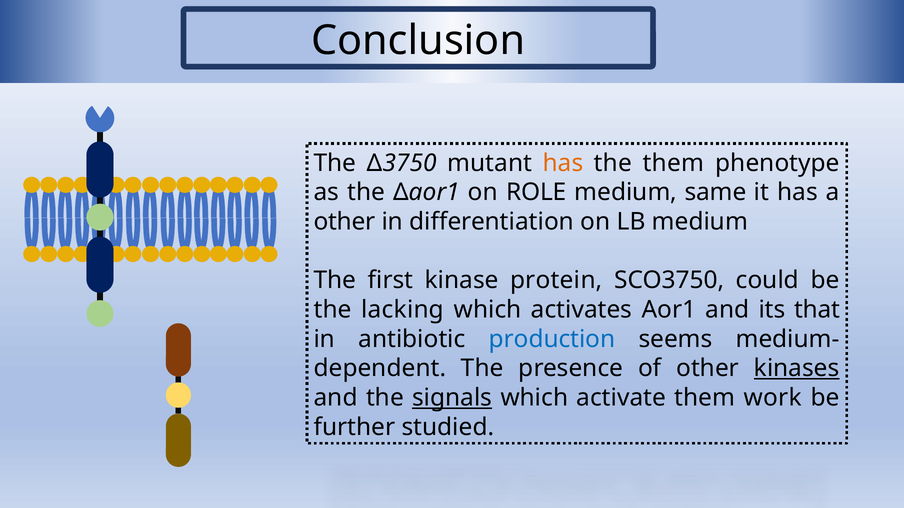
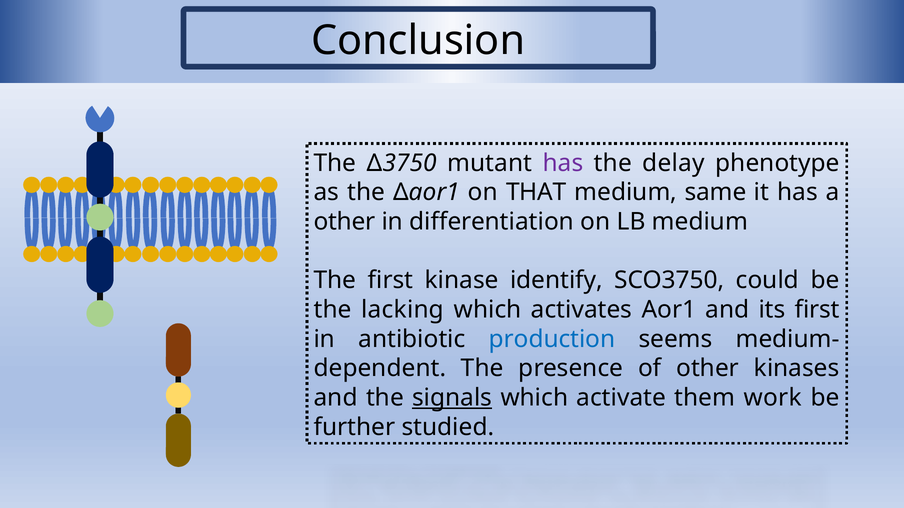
has colour: orange -> purple (563, 163)
the them: them -> delay (674, 163)
ROLE: ROLE -> THAT (536, 193)
protein: protein -> identify (556, 281)
its that: that -> first (817, 310)
kinases underline: present -> none (797, 369)
